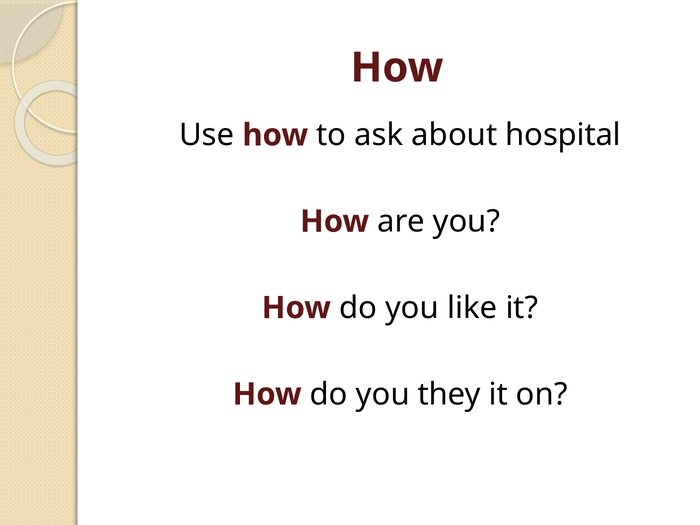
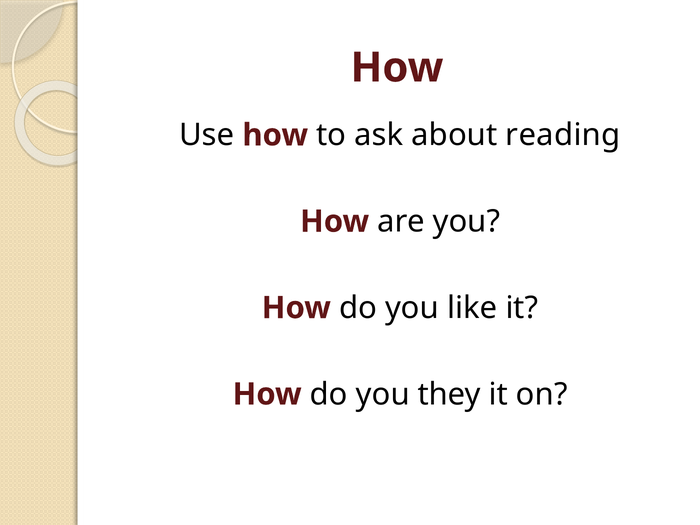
hospital: hospital -> reading (563, 135)
